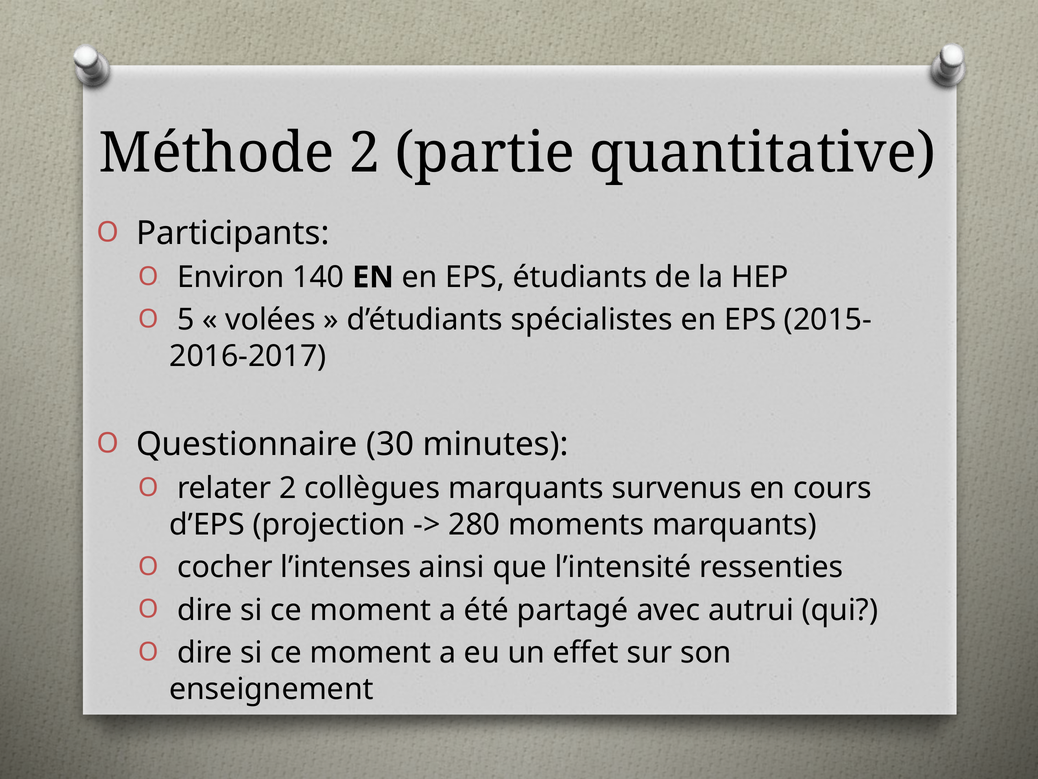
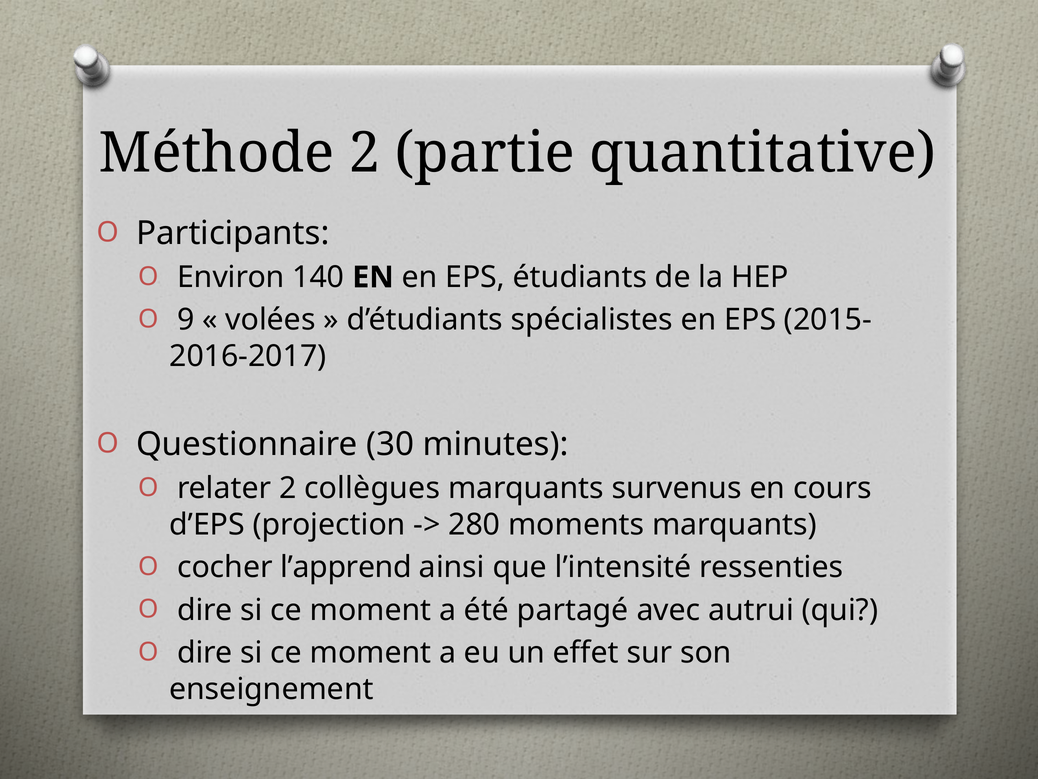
5: 5 -> 9 (186, 320)
l’intenses: l’intenses -> l’apprend (346, 567)
